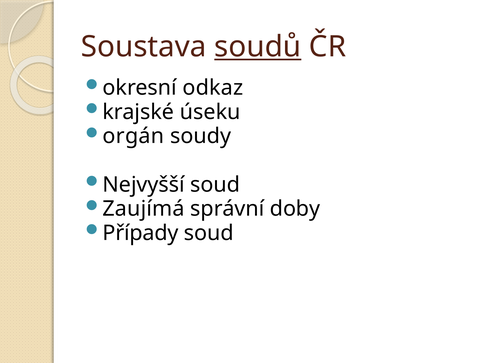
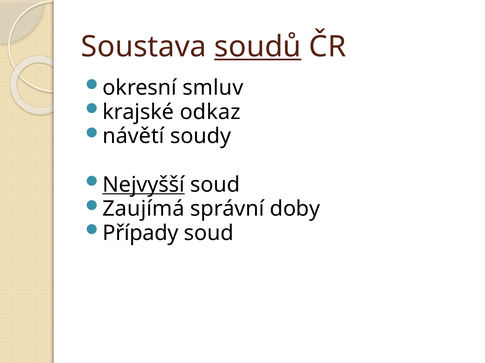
odkaz: odkaz -> smluv (213, 88)
úseku: úseku -> odkaz (210, 112)
orgán: orgán -> návětí (133, 136)
Nejvyšší underline: none -> present (144, 185)
